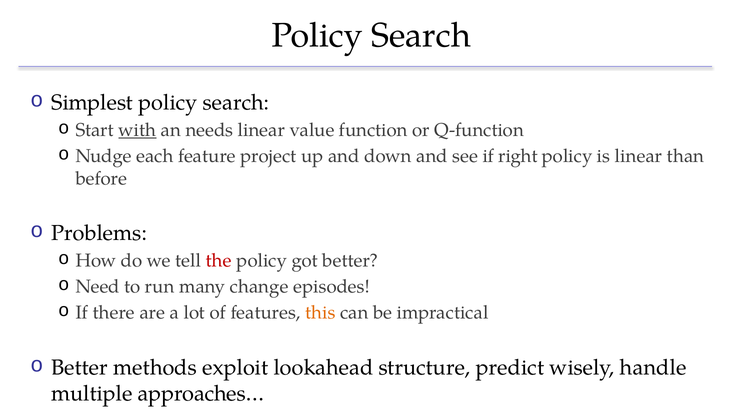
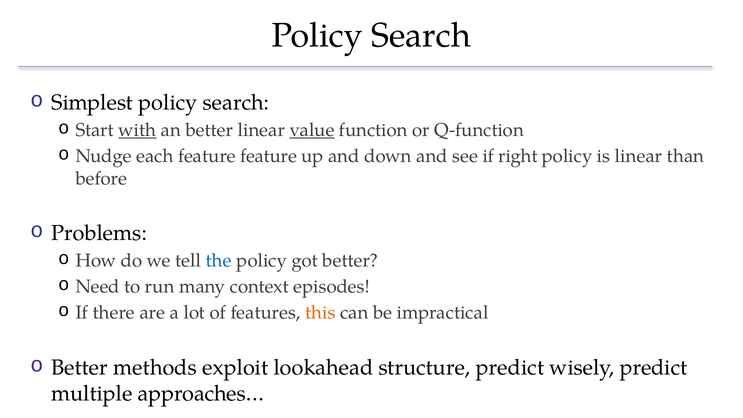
an needs: needs -> better (209, 130)
value underline: none -> present (312, 130)
feature project: project -> feature (269, 156)
the colour: red -> blue (219, 261)
change: change -> context (259, 287)
wisely handle: handle -> predict (653, 367)
